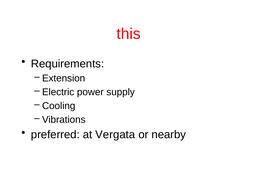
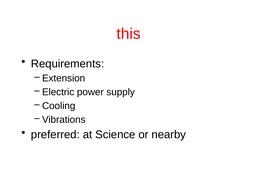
Vergata: Vergata -> Science (115, 135)
